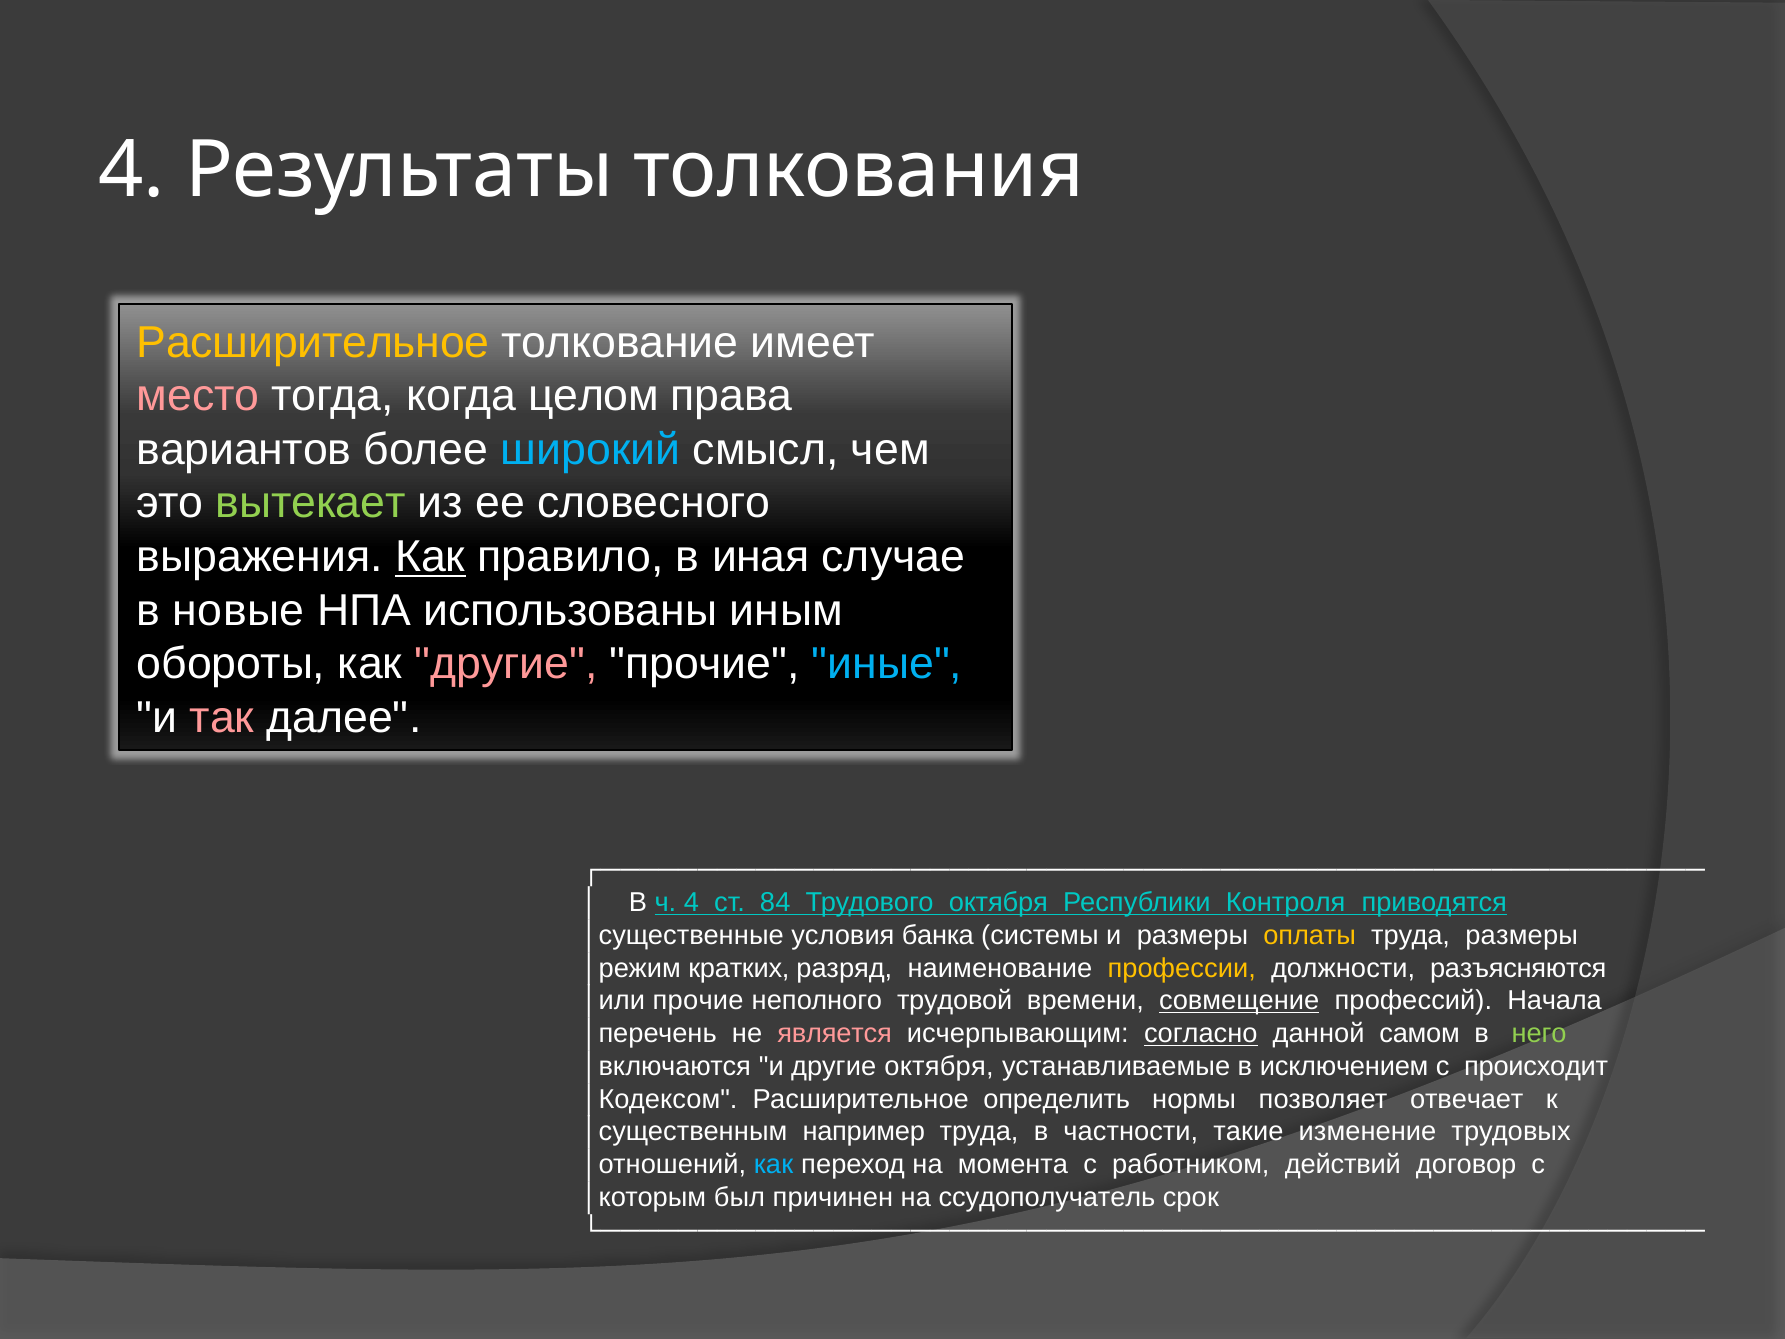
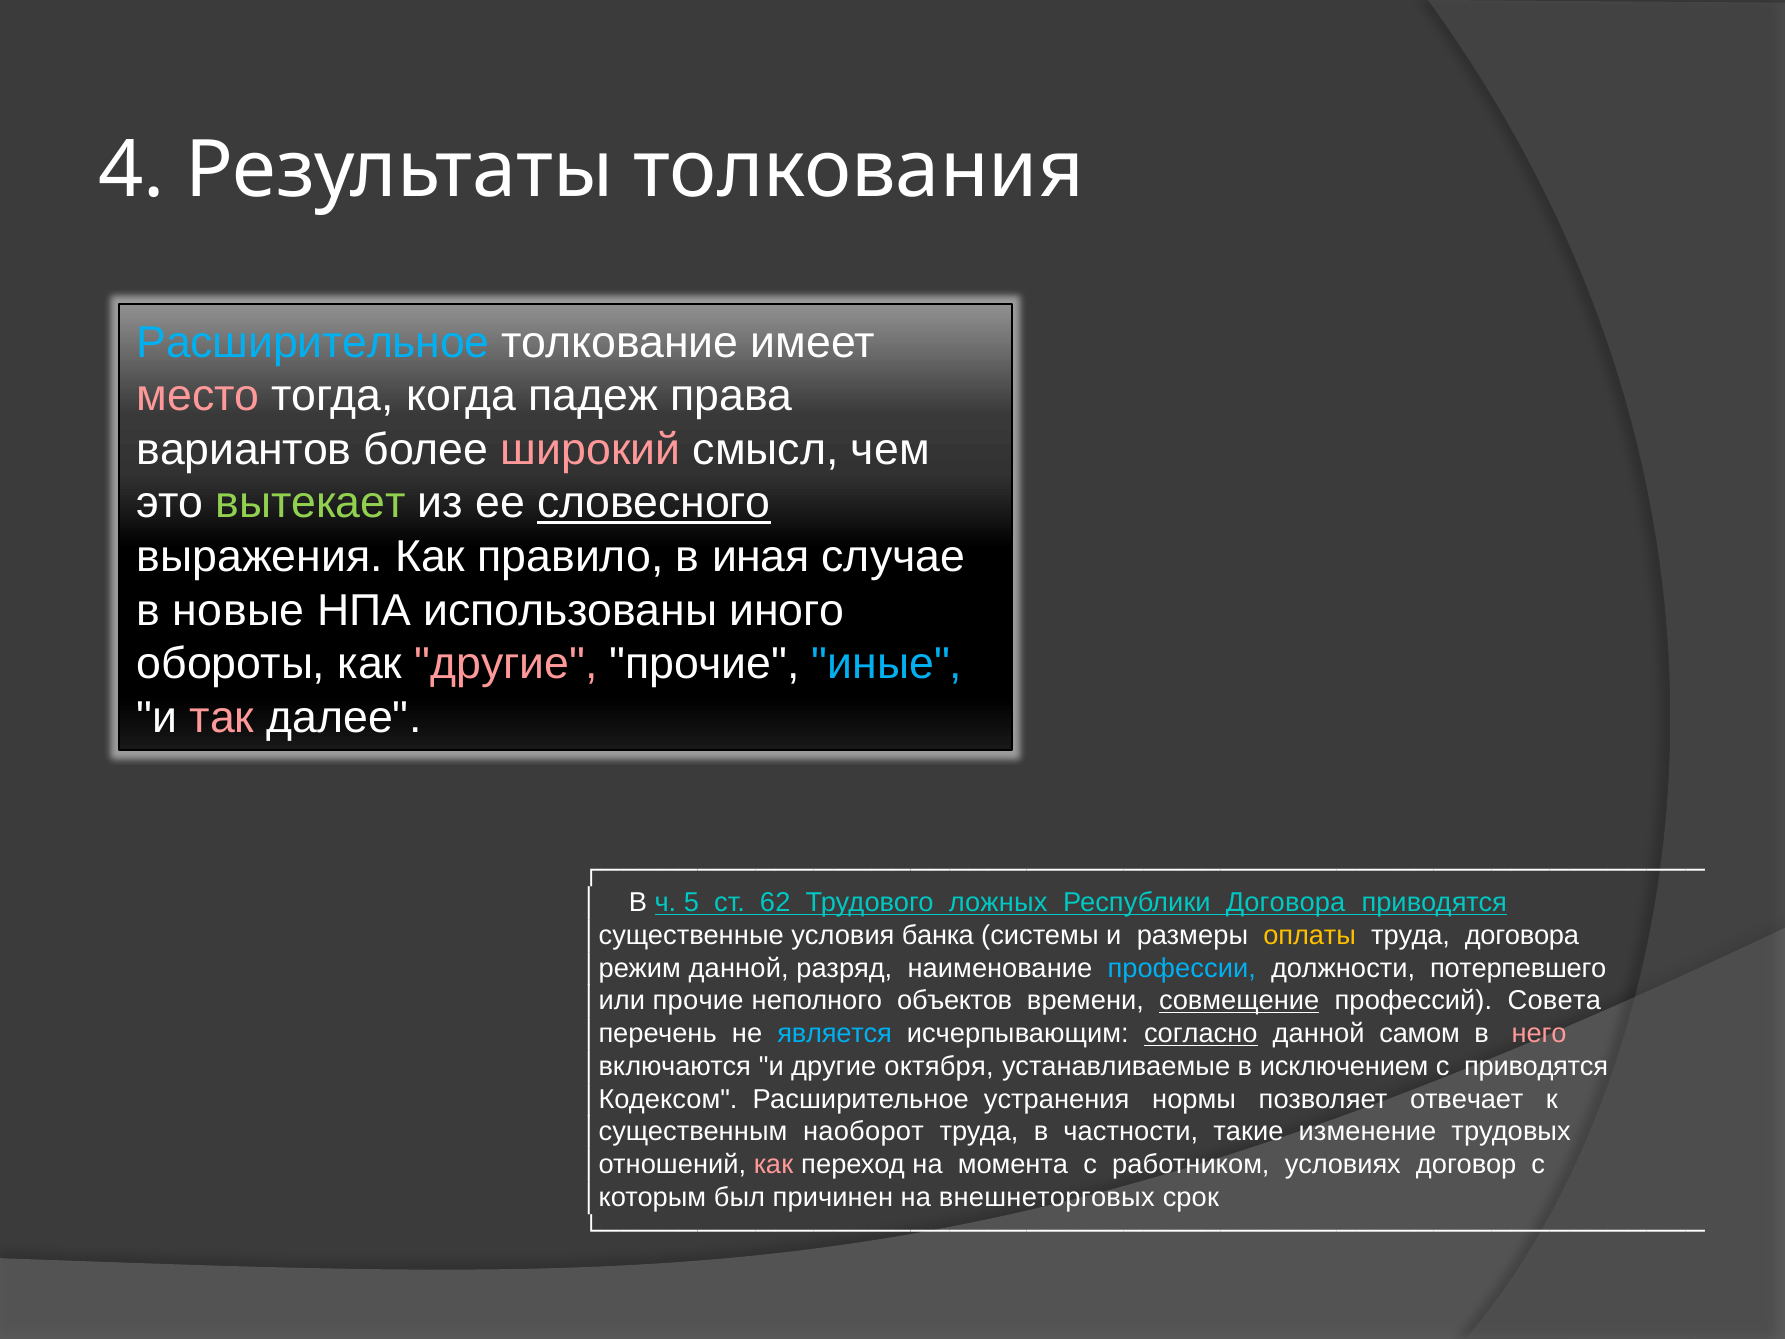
Расширительное colour: yellow -> light blue (313, 342)
целом: целом -> падеж (593, 396)
широкий colour: light blue -> pink (591, 450)
словесного underline: none -> present (654, 503)
Как underline: present -> none (430, 557)
иным: иным -> иного (787, 610)
ч 4: 4 -> 5 (691, 902)
84: 84 -> 62 (775, 902)
Трудового октября: октября -> ложных (998, 902)
Республики Контроля: Контроля -> Договора (1286, 902)
труда размеры: размеры -> договора (1522, 935)
│режим кратких: кратких -> данной (739, 968)
профессии colour: yellow -> light blue (1182, 968)
разъясняются: разъясняются -> потерпевшего (1518, 968)
трудовой: трудовой -> объектов (955, 1001)
Начала: Начала -> Совета (1554, 1001)
является colour: pink -> light blue (835, 1033)
него colour: light green -> pink (1539, 1033)
с происходит: происходит -> приводятся (1536, 1066)
определить: определить -> устранения (1057, 1099)
например: например -> наоборот (863, 1132)
как colour: light blue -> pink (774, 1164)
действий: действий -> условиях (1343, 1164)
ссудополучатель: ссудополучатель -> внешнеторговых (1047, 1197)
